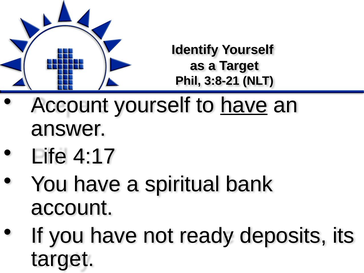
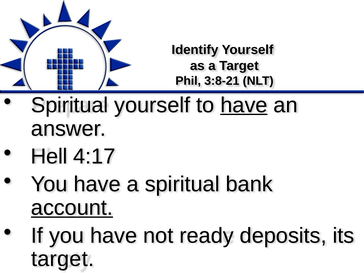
Account: Account -> Spiritual (70, 105)
Life: Life -> Hell (49, 156)
account underline: none -> present (72, 208)
